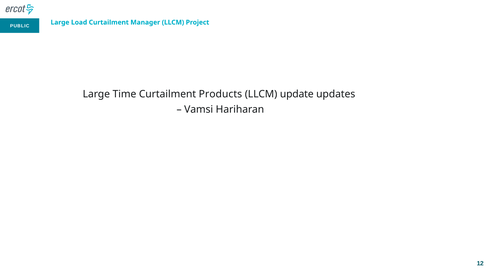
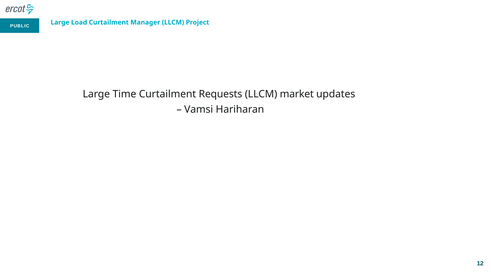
Products: Products -> Requests (221, 94)
update: update -> market (297, 94)
